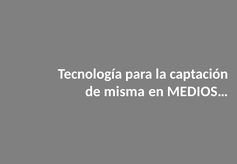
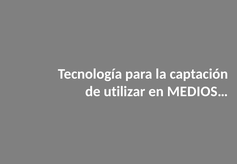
misma: misma -> utilizar (125, 91)
